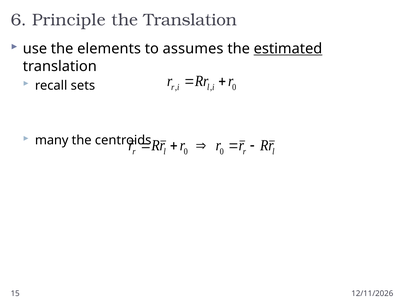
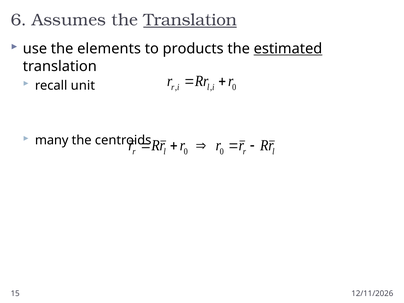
Principle: Principle -> Assumes (69, 20)
Translation underline: none -> present (190, 20)
assumes: assumes -> products (193, 49)
sets: sets -> unit (83, 85)
